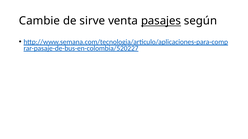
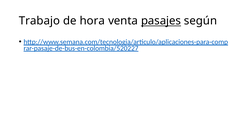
Cambie: Cambie -> Trabajo (39, 21)
sirve: sirve -> hora (92, 21)
